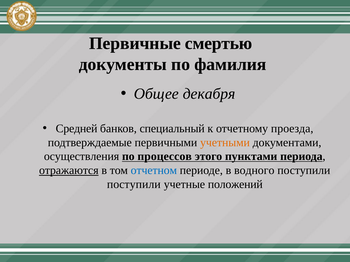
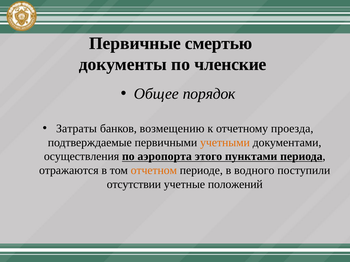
фамилия: фамилия -> членские (230, 64)
декабря: декабря -> порядок (209, 94)
Средней: Средней -> Затраты (76, 129)
специальный: специальный -> возмещению (172, 129)
процессов: процессов -> аэропорта (165, 157)
отражаются underline: present -> none (69, 171)
отчетном colour: blue -> orange (154, 171)
поступили: поступили -> отсутствии (134, 185)
